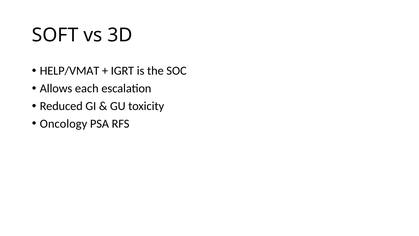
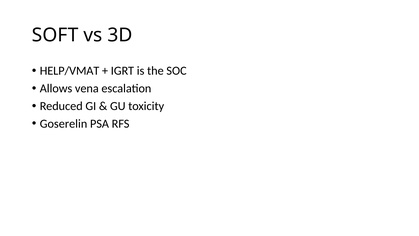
each: each -> vena (87, 88)
Oncology: Oncology -> Goserelin (64, 124)
